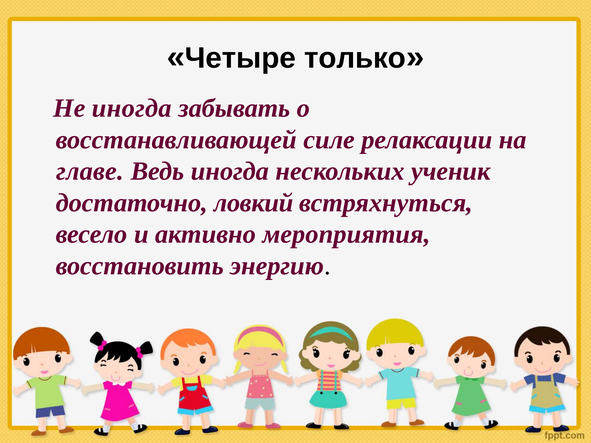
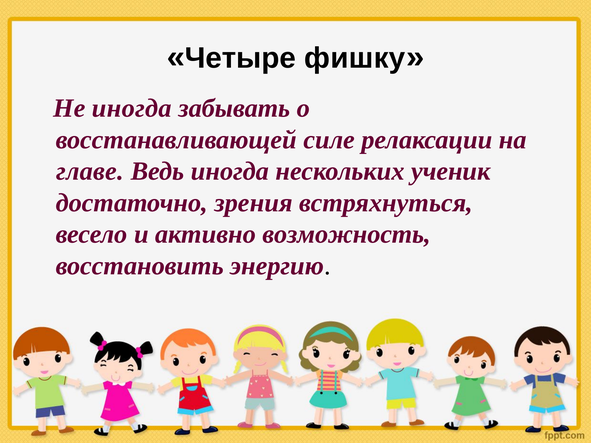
только: только -> фишку (355, 58)
ловкий: ловкий -> зрения (253, 203)
мероприятия: мероприятия -> возможность (347, 234)
